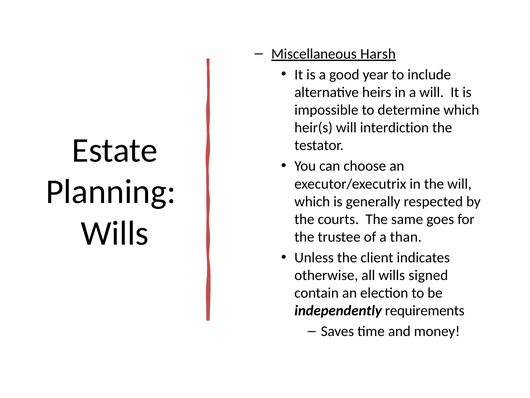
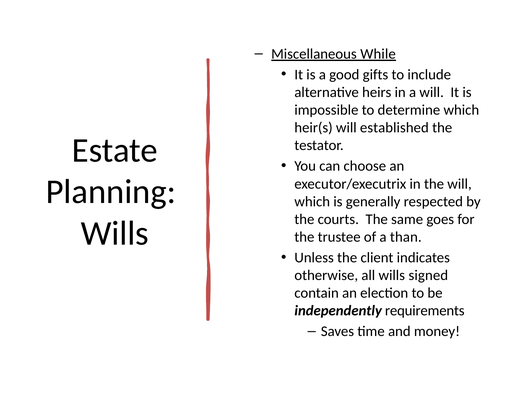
Harsh: Harsh -> While (378, 54)
year: year -> gifts (375, 74)
interdiction: interdiction -> established (394, 128)
